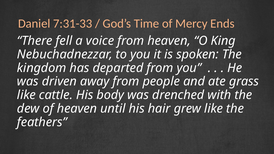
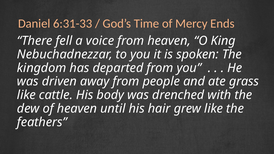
7:31-33: 7:31-33 -> 6:31-33 (73, 24)
